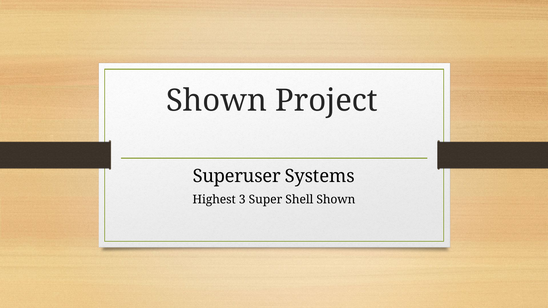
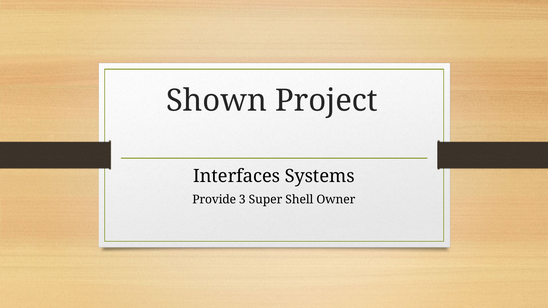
Superuser: Superuser -> Interfaces (237, 176)
Highest: Highest -> Provide (214, 200)
Shell Shown: Shown -> Owner (336, 200)
